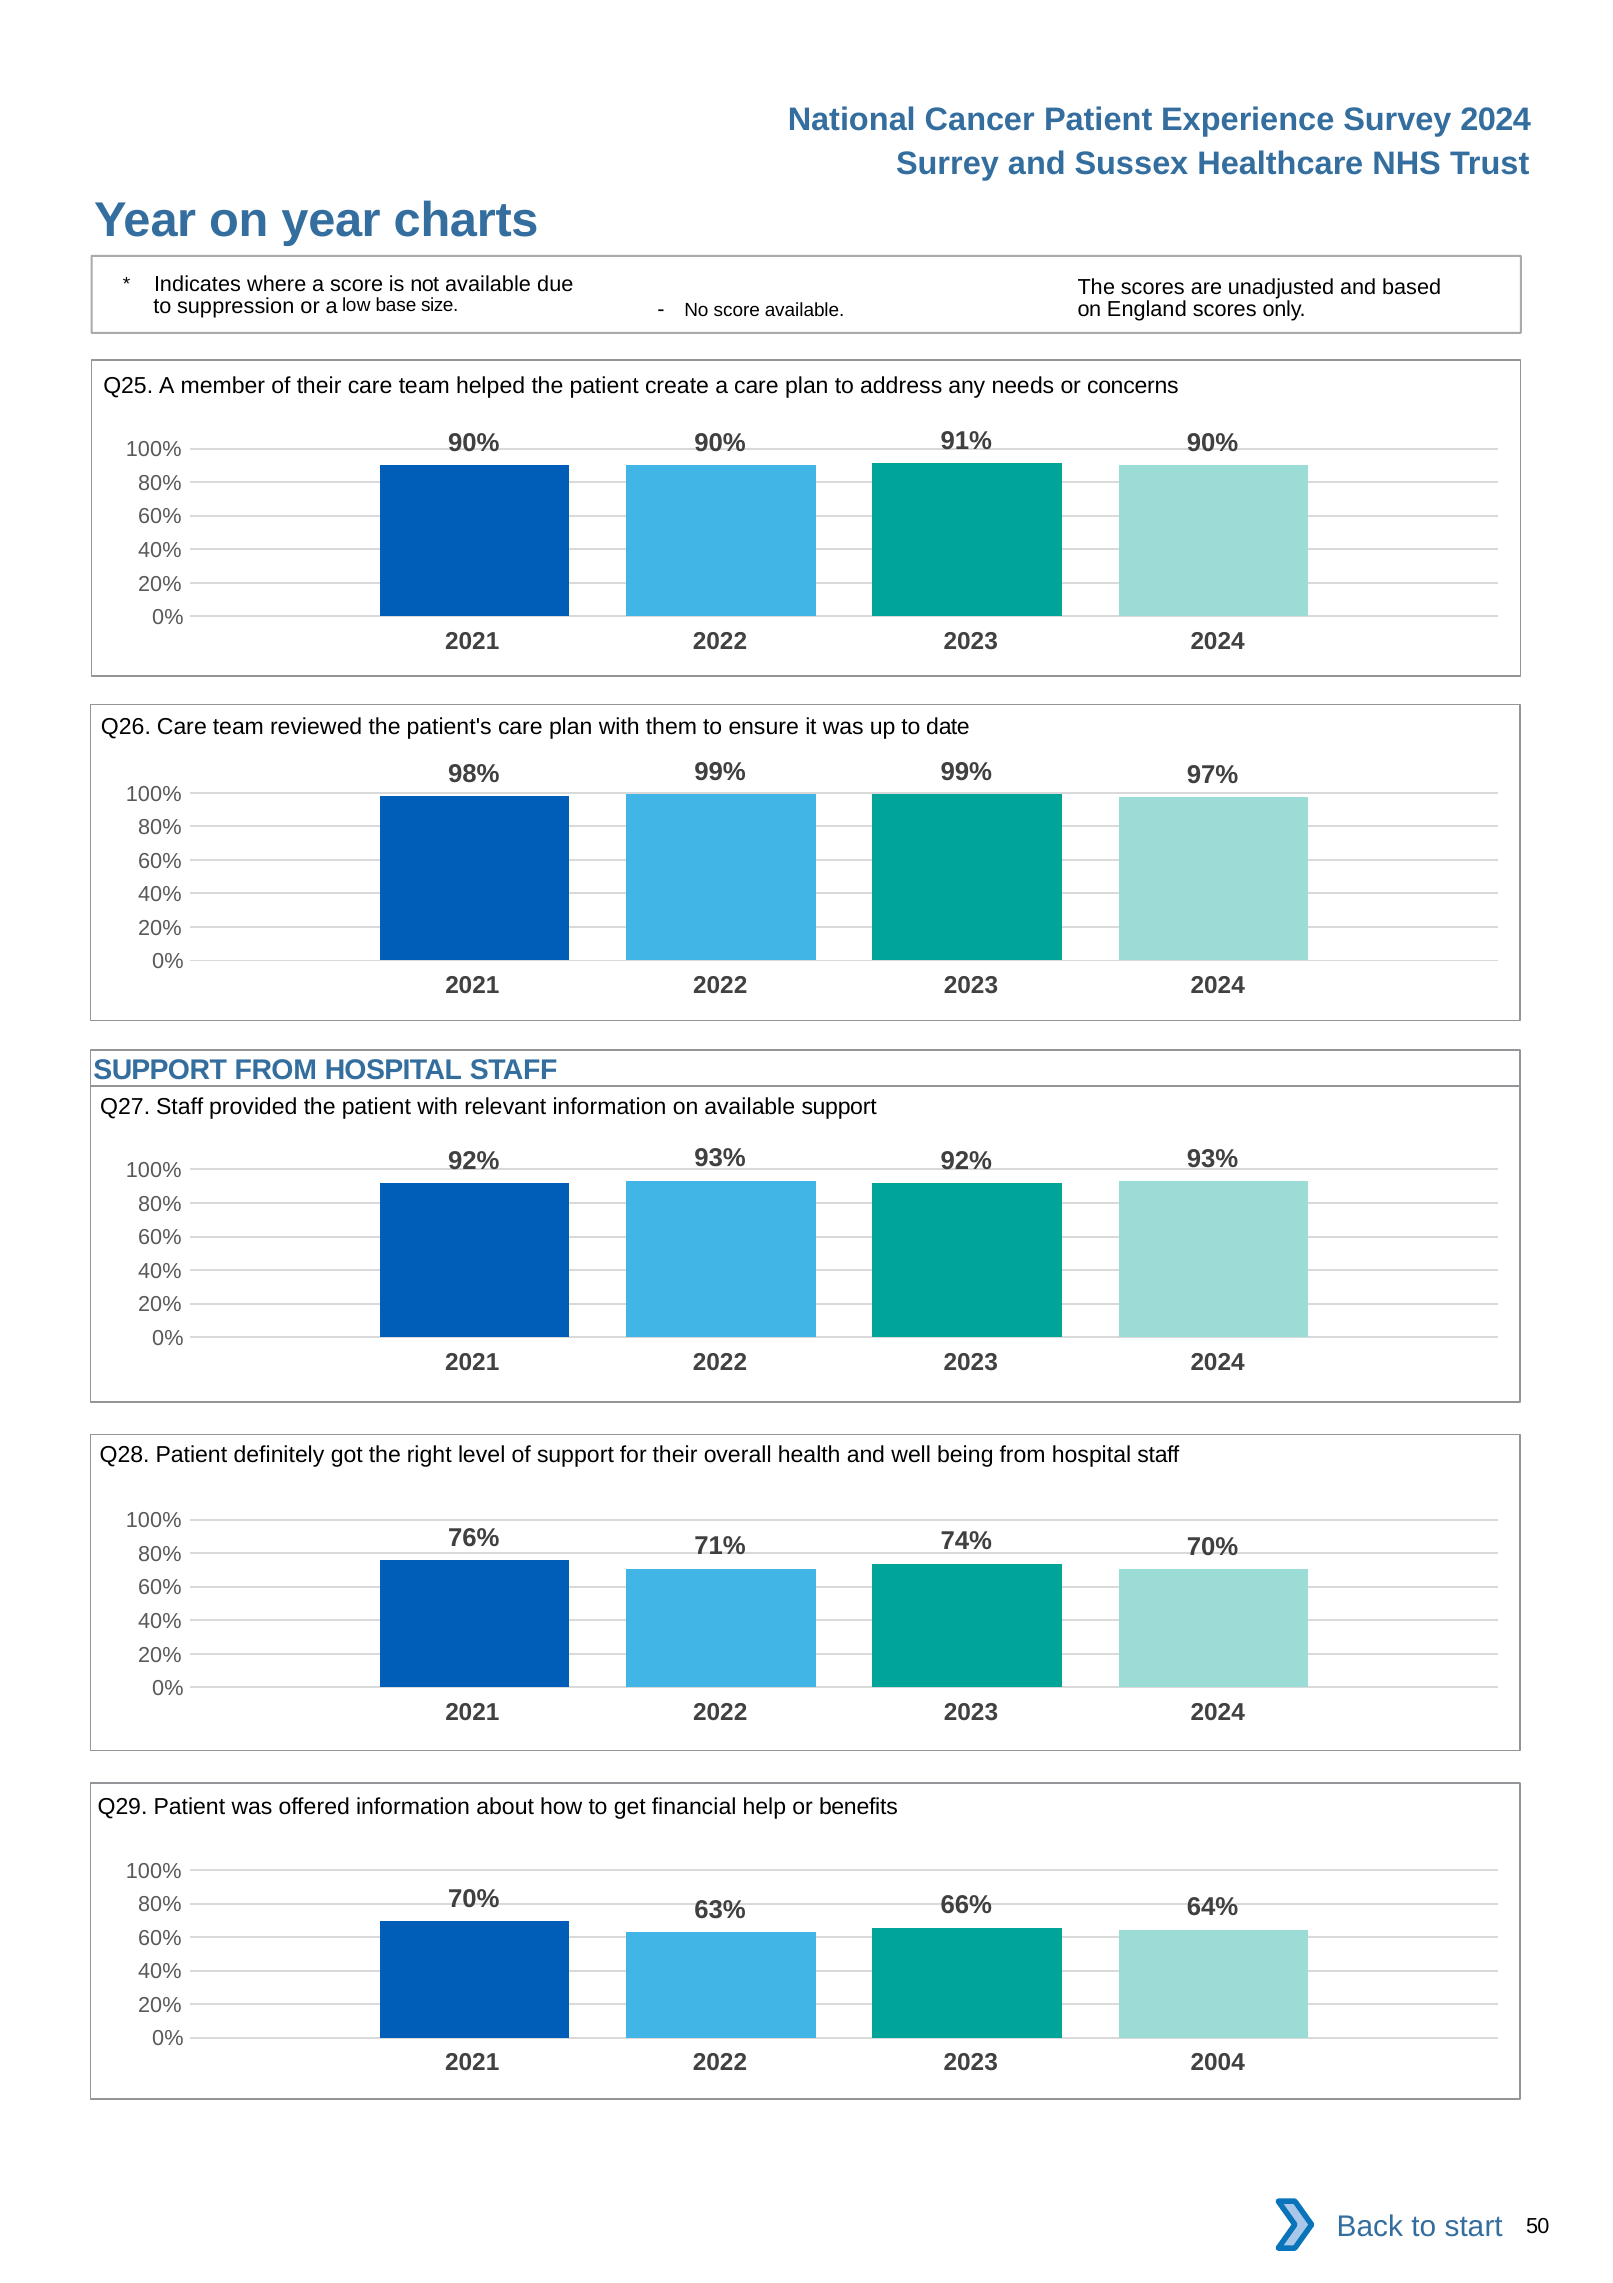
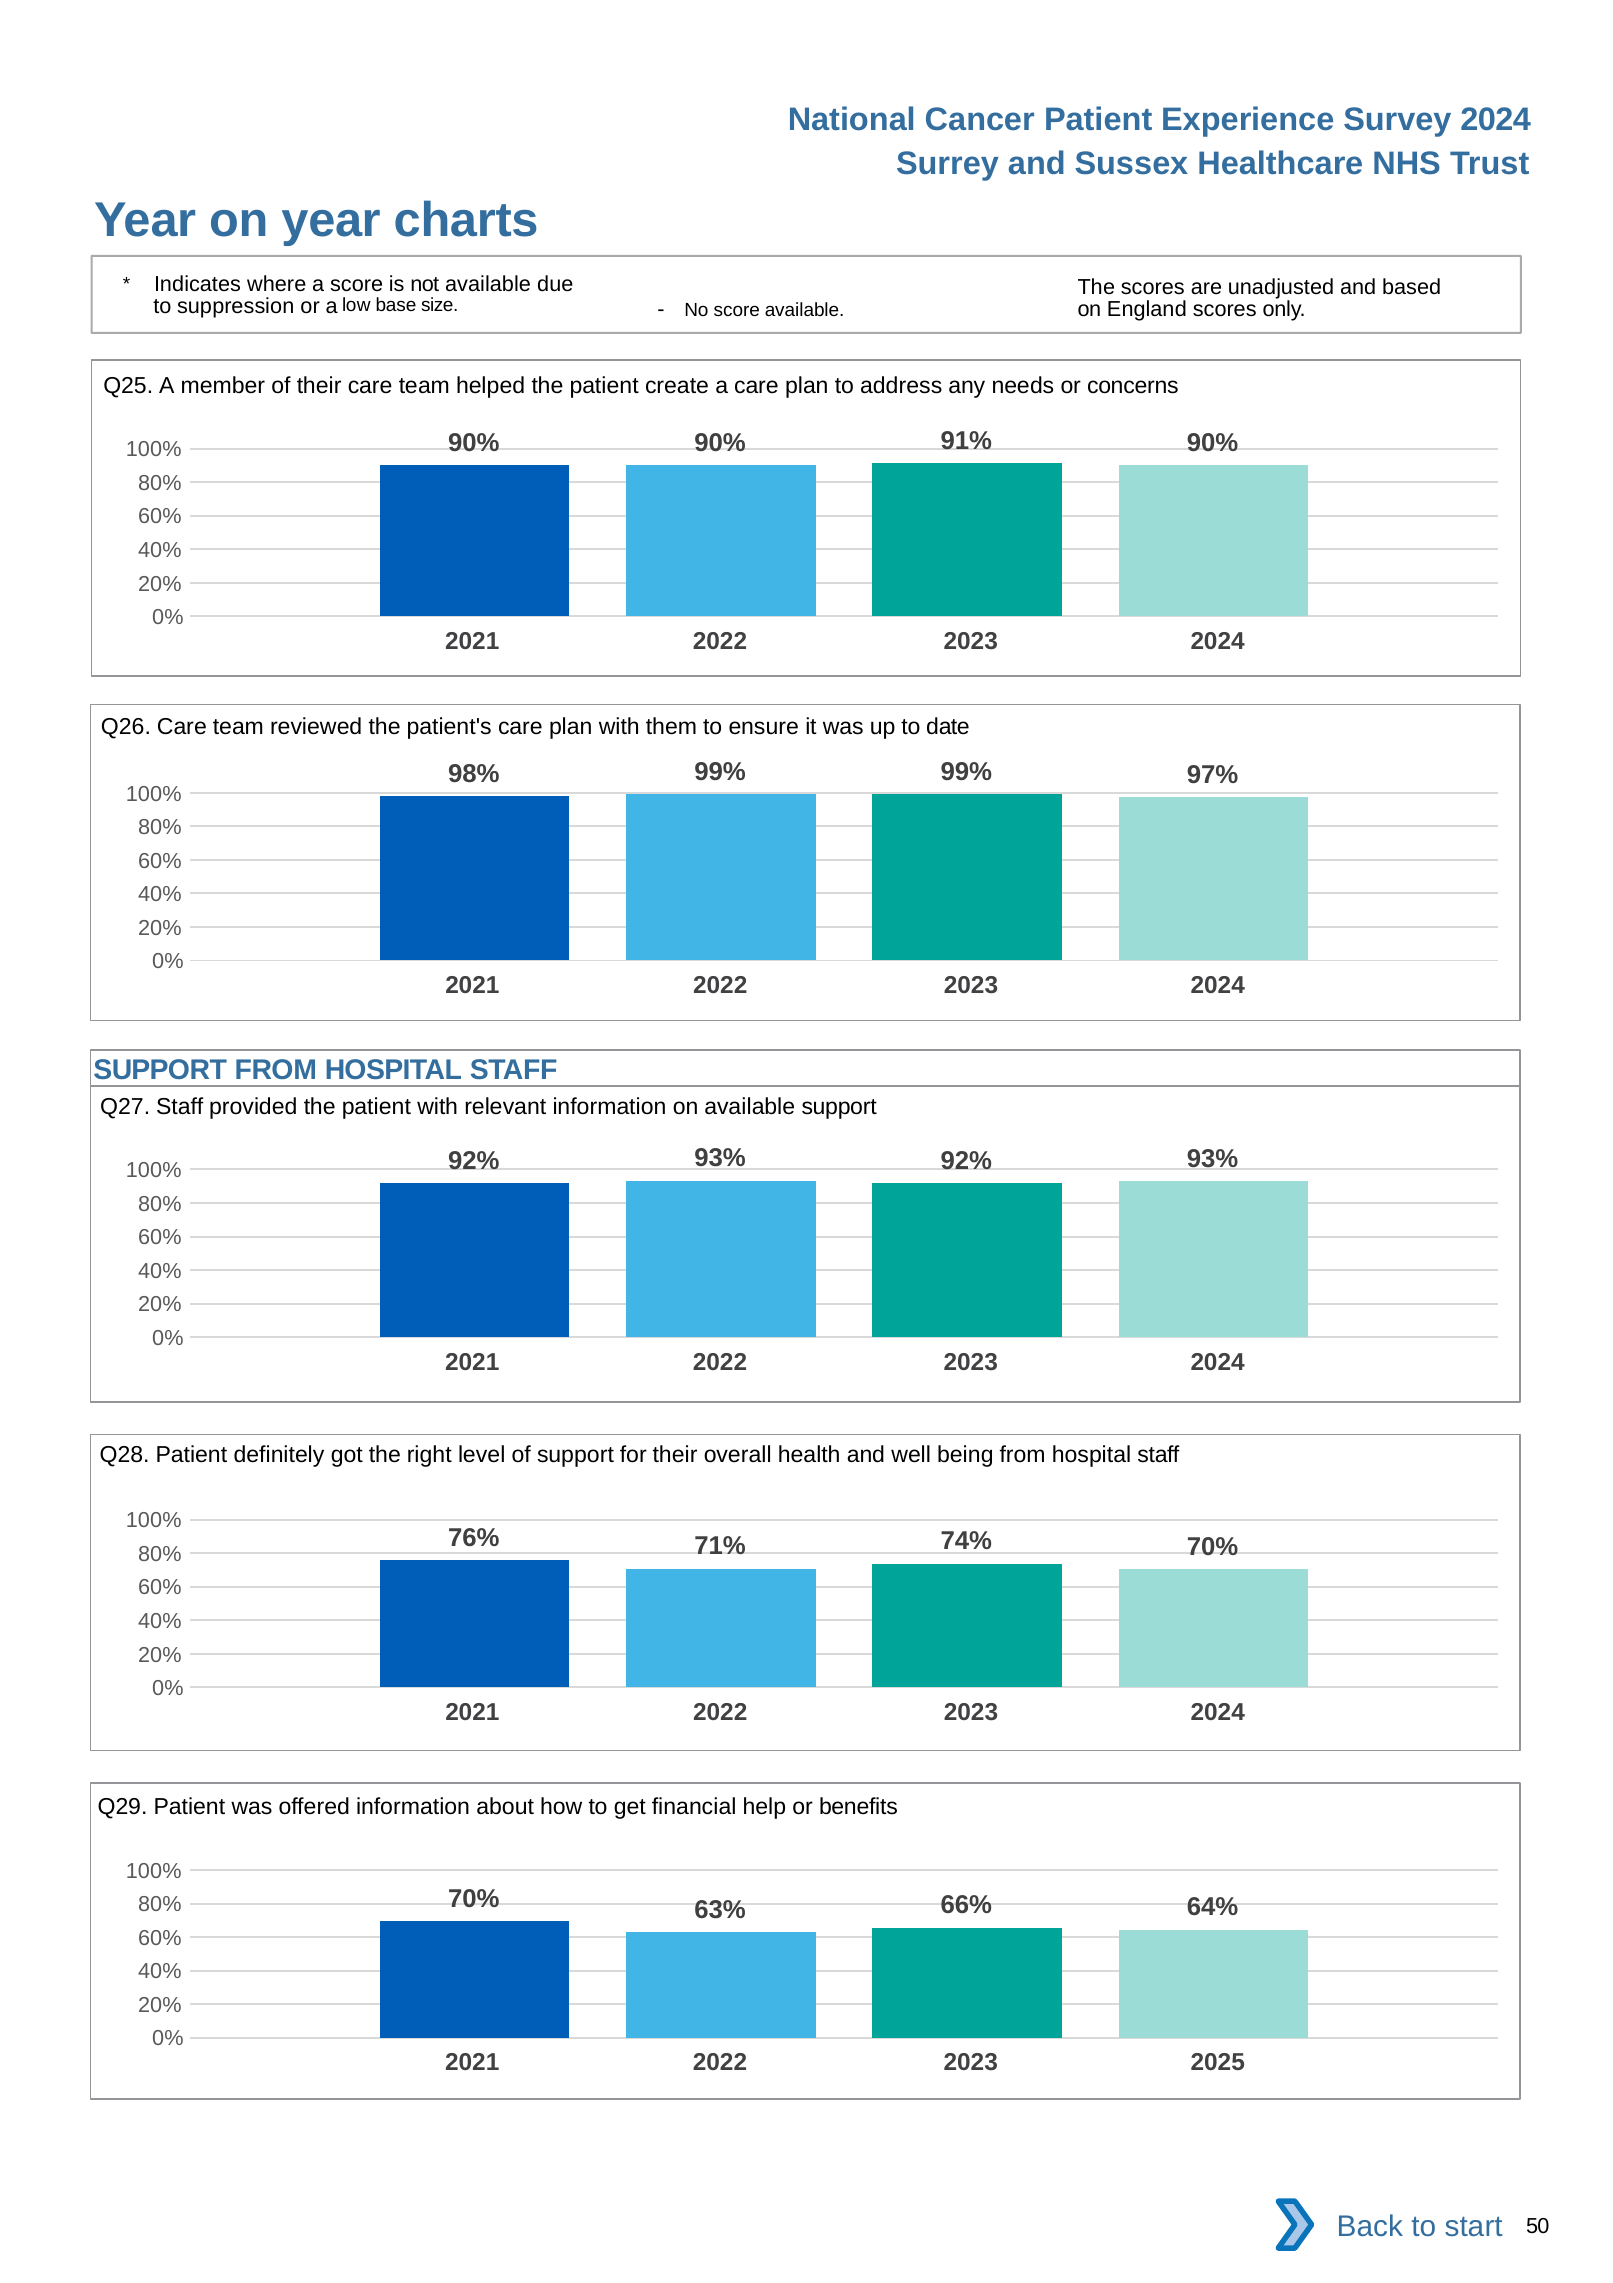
2004: 2004 -> 2025 (1218, 2062)
